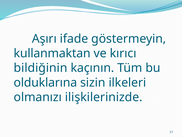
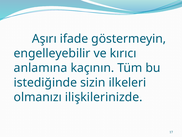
kullanmaktan: kullanmaktan -> engelleyebilir (52, 53)
bildiğinin: bildiğinin -> anlamına (41, 68)
olduklarına: olduklarına -> istediğinde (45, 82)
